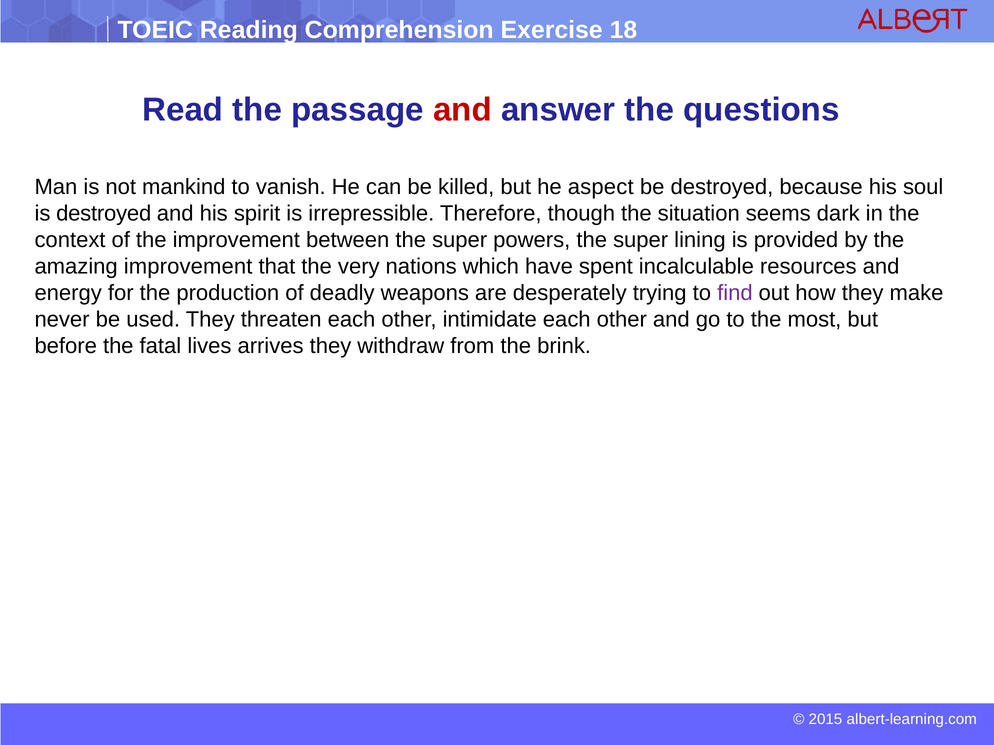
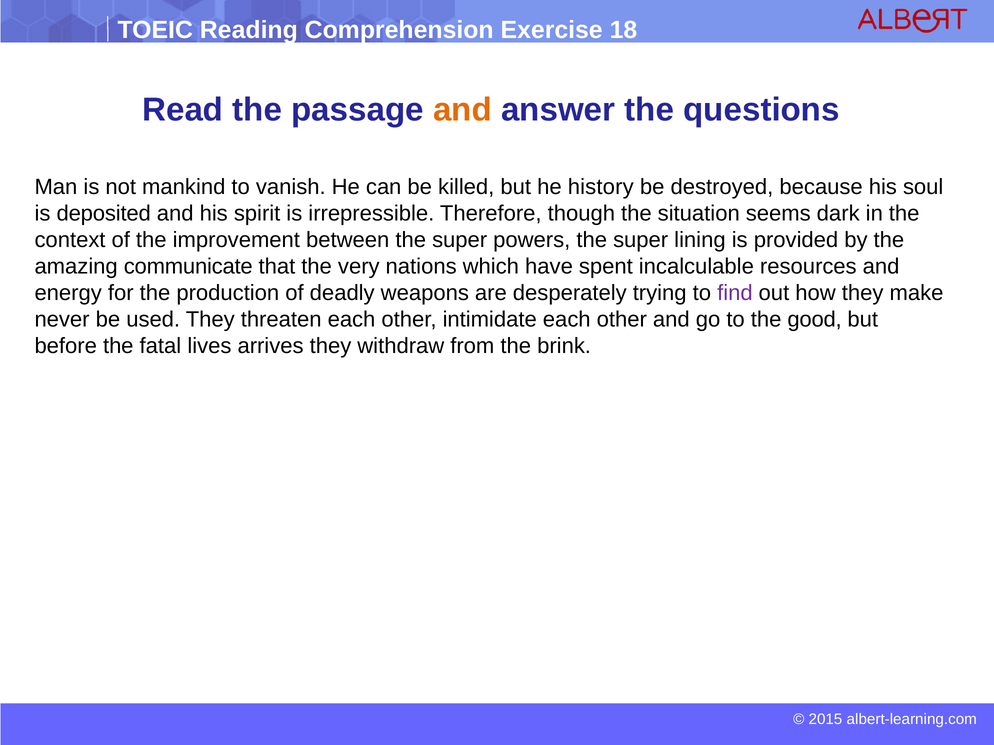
and colour: red -> orange (462, 110)
aspect: aspect -> history (601, 187)
is destroyed: destroyed -> deposited (104, 214)
amazing improvement: improvement -> communicate (188, 267)
most: most -> good (815, 320)
